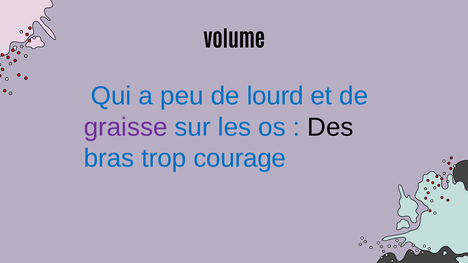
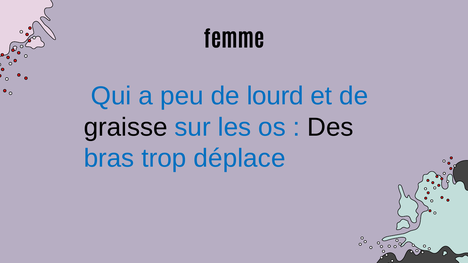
volume: volume -> femme (234, 40)
graisse colour: purple -> black (126, 127)
courage: courage -> déplace (240, 158)
